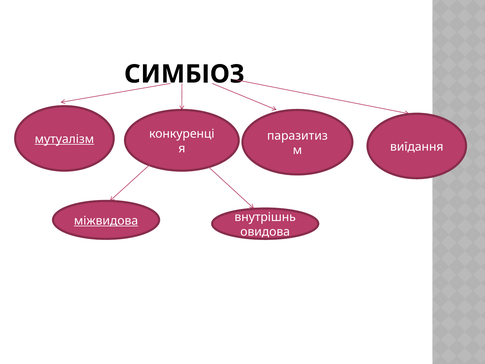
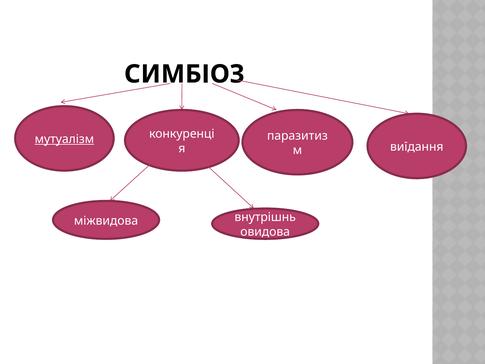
міжвидова underline: present -> none (106, 221)
